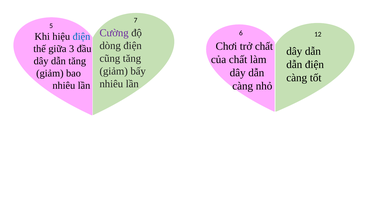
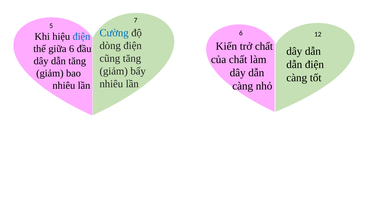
Cường colour: purple -> blue (114, 33)
Chơi: Chơi -> Kiến (226, 46)
giữa 3: 3 -> 6 (72, 49)
